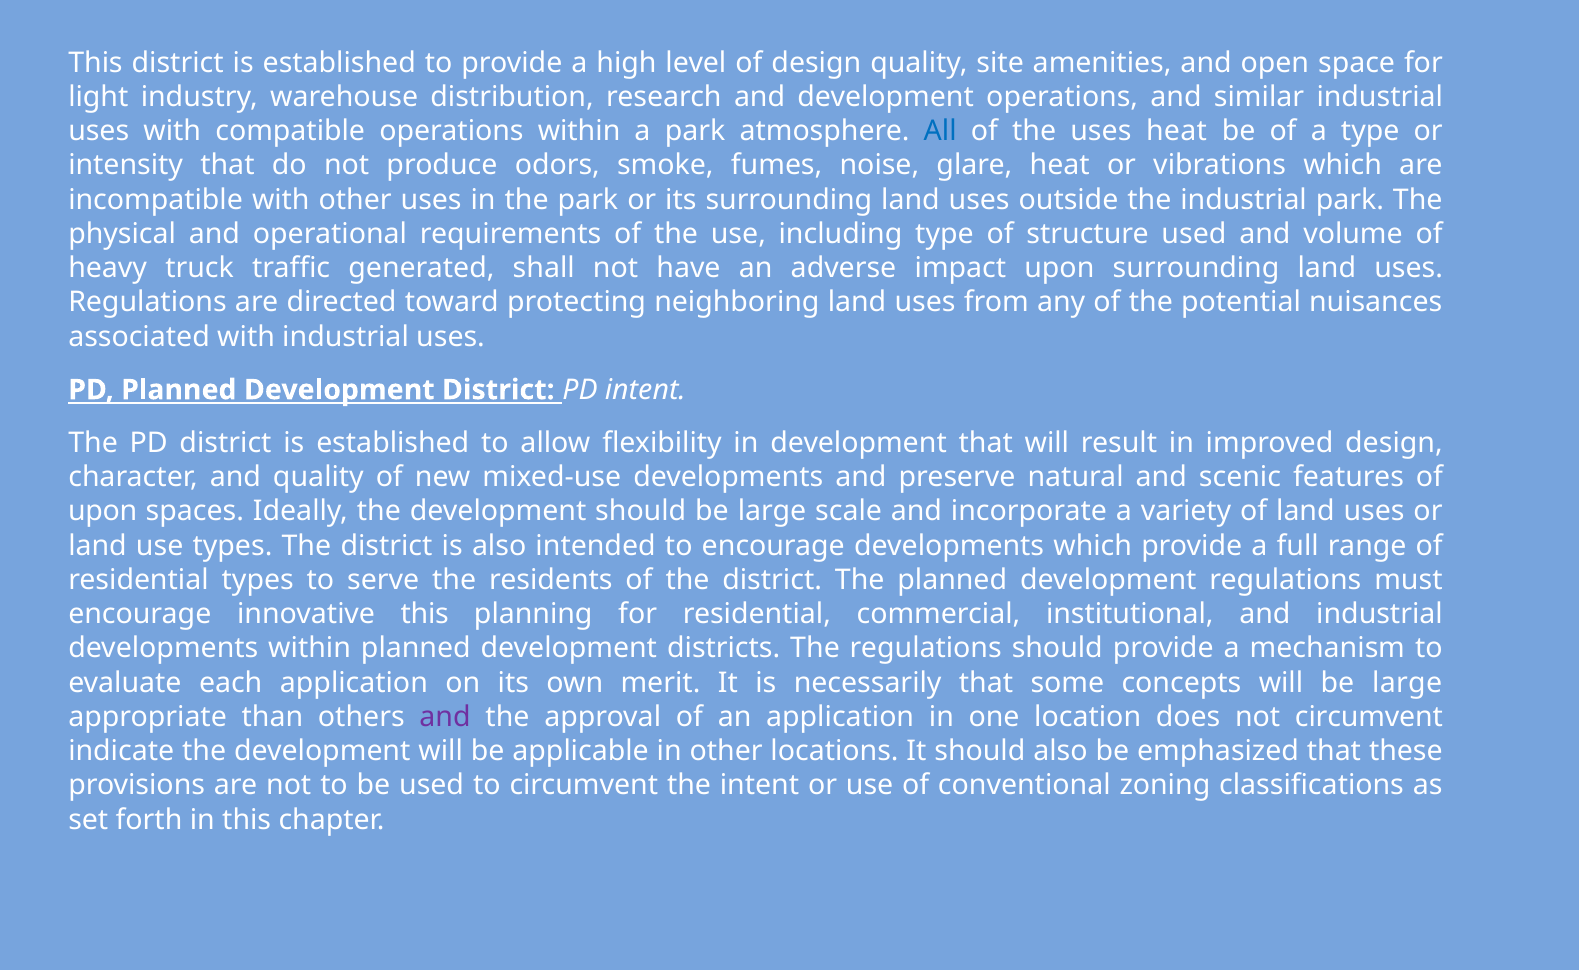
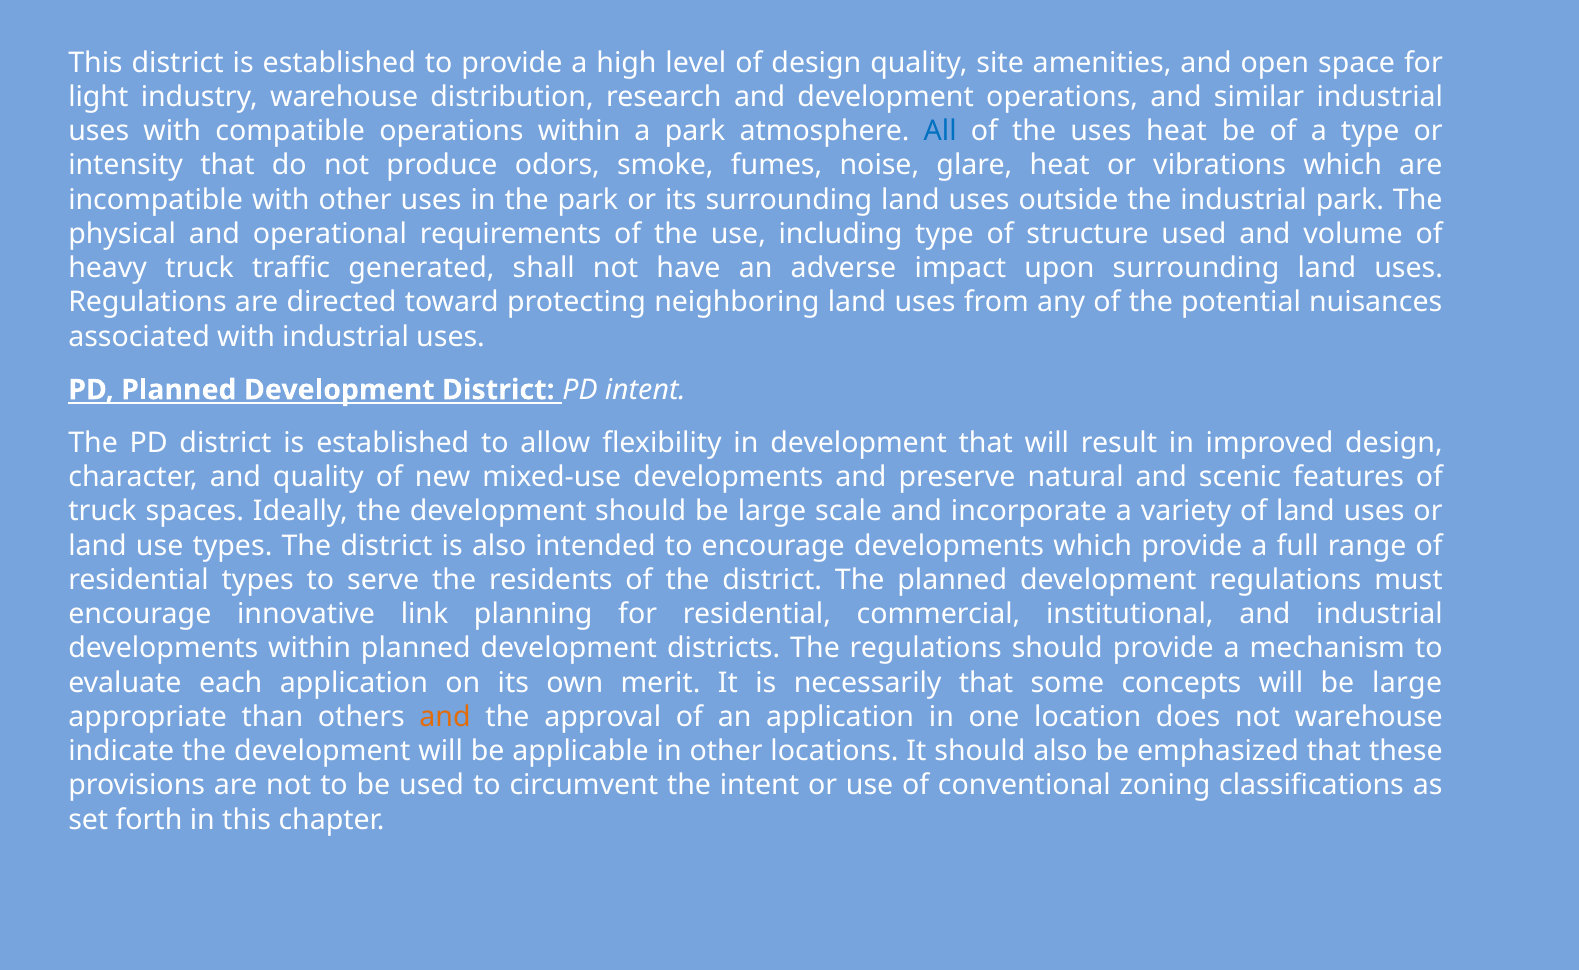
upon: upon -> truck (103, 512)
innovative this: this -> link (425, 614)
and colour: purple -> orange (445, 717)
not circumvent: circumvent -> warehouse (1369, 717)
